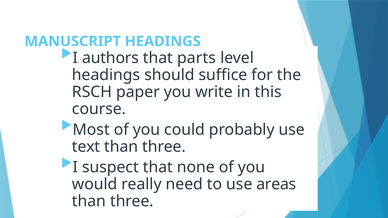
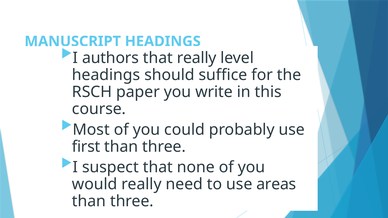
that parts: parts -> really (197, 58)
text: text -> first (86, 147)
